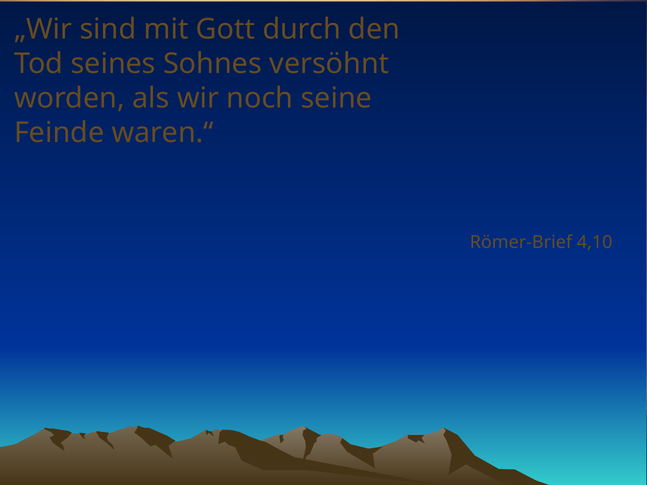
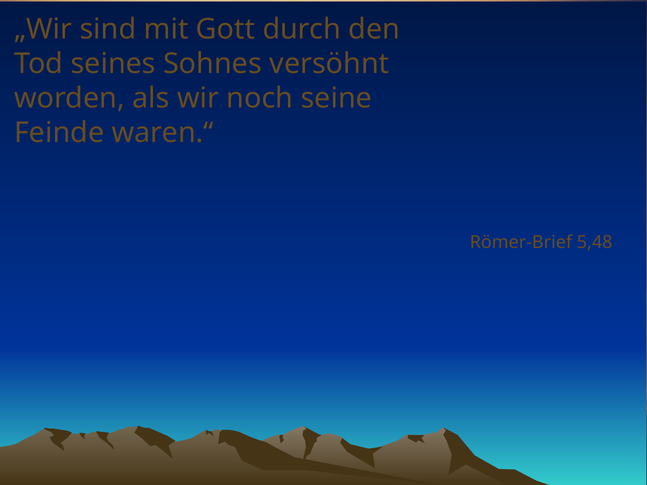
4,10: 4,10 -> 5,48 (595, 243)
